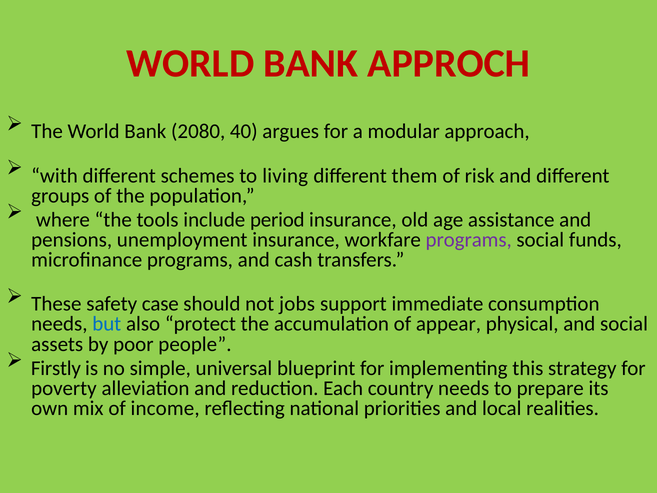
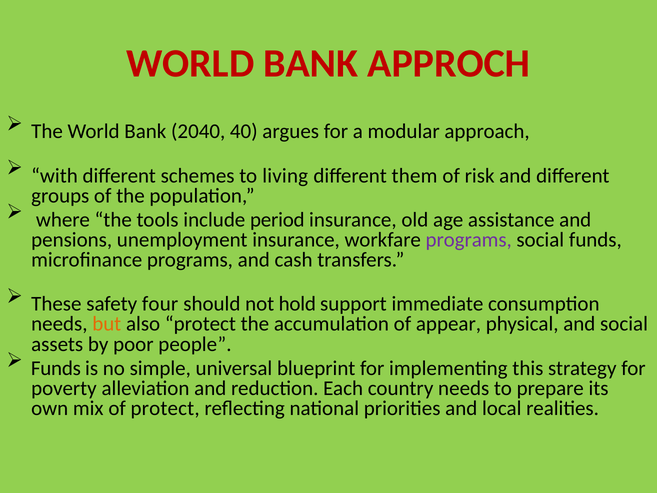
2080: 2080 -> 2040 (198, 131)
case: case -> four (160, 304)
jobs: jobs -> hold (297, 304)
but colour: blue -> orange (107, 324)
Firstly: Firstly -> Funds (56, 368)
of income: income -> protect (165, 408)
